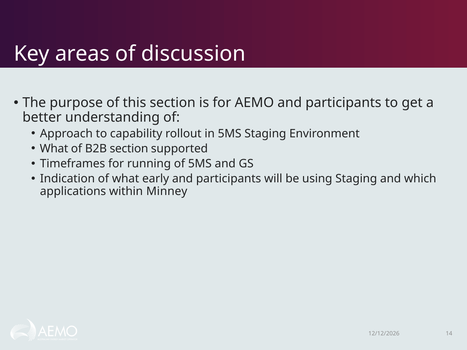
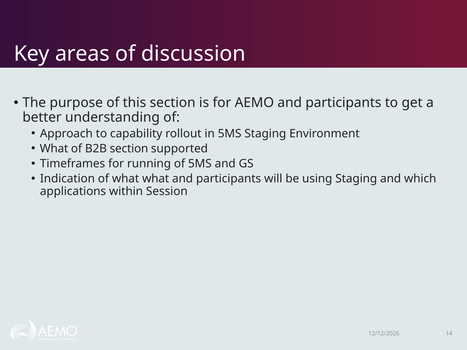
what early: early -> what (156, 179)
Minney: Minney -> Session (167, 191)
